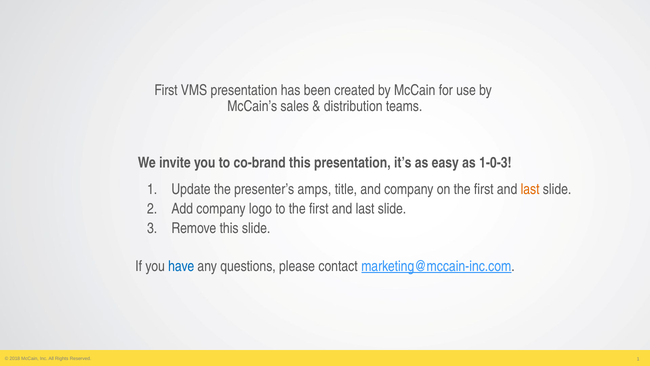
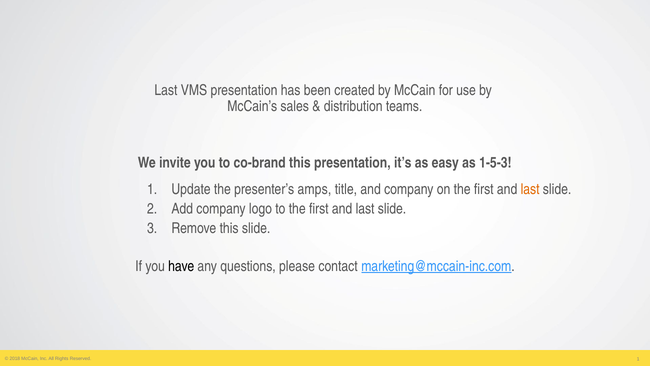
First: First -> Last (166, 90)
1-0-3: 1-0-3 -> 1-5-3 (495, 163)
have colour: blue -> black (181, 266)
